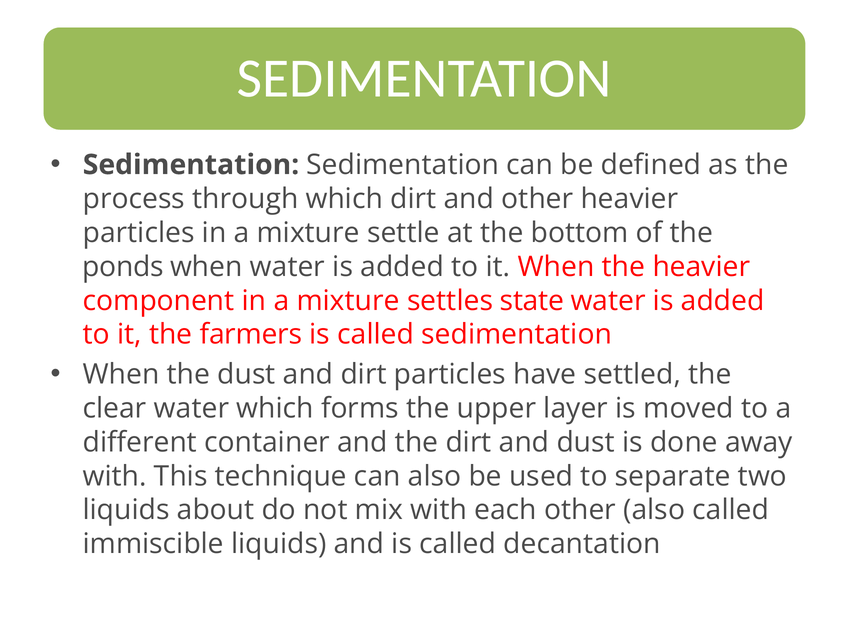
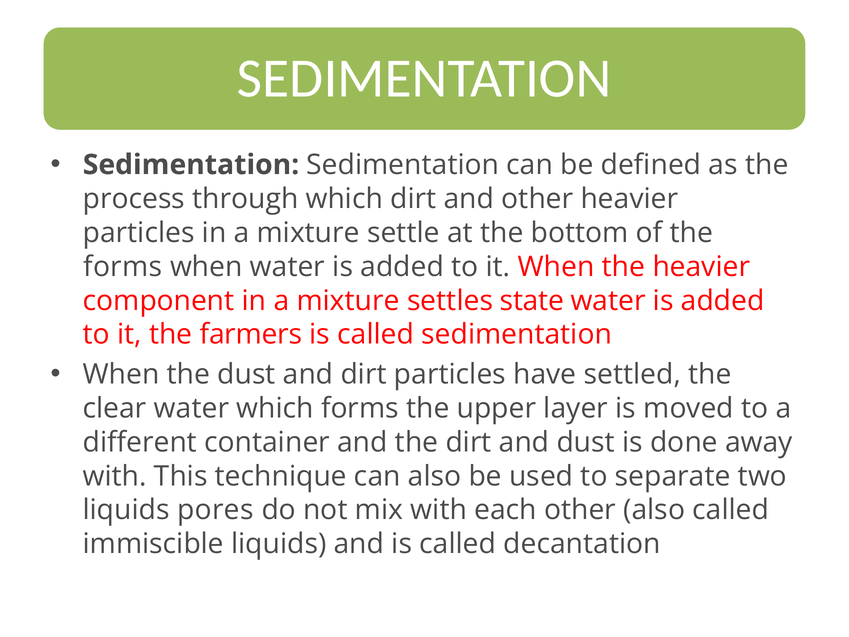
ponds: ponds -> forms (123, 267)
about: about -> pores (215, 510)
